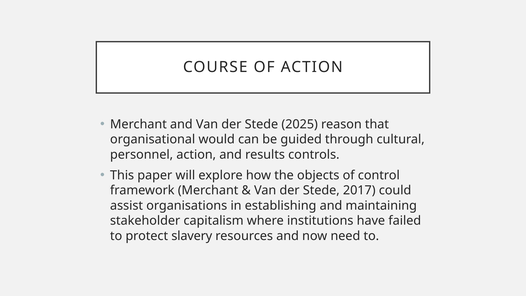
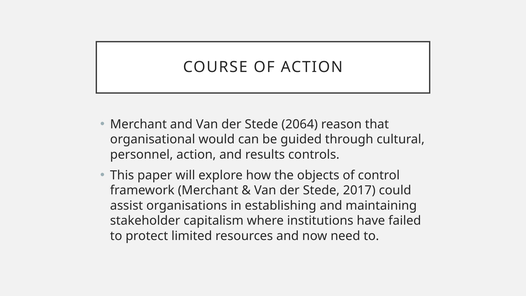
2025: 2025 -> 2064 (300, 124)
slavery: slavery -> limited (192, 236)
